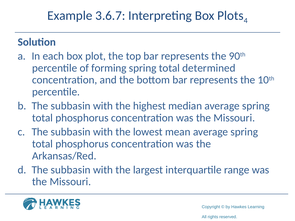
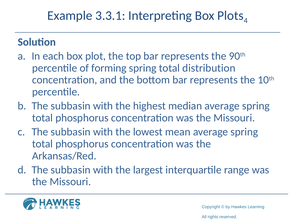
3.6.7: 3.6.7 -> 3.3.1 (110, 15)
determined: determined -> distribution (209, 68)
